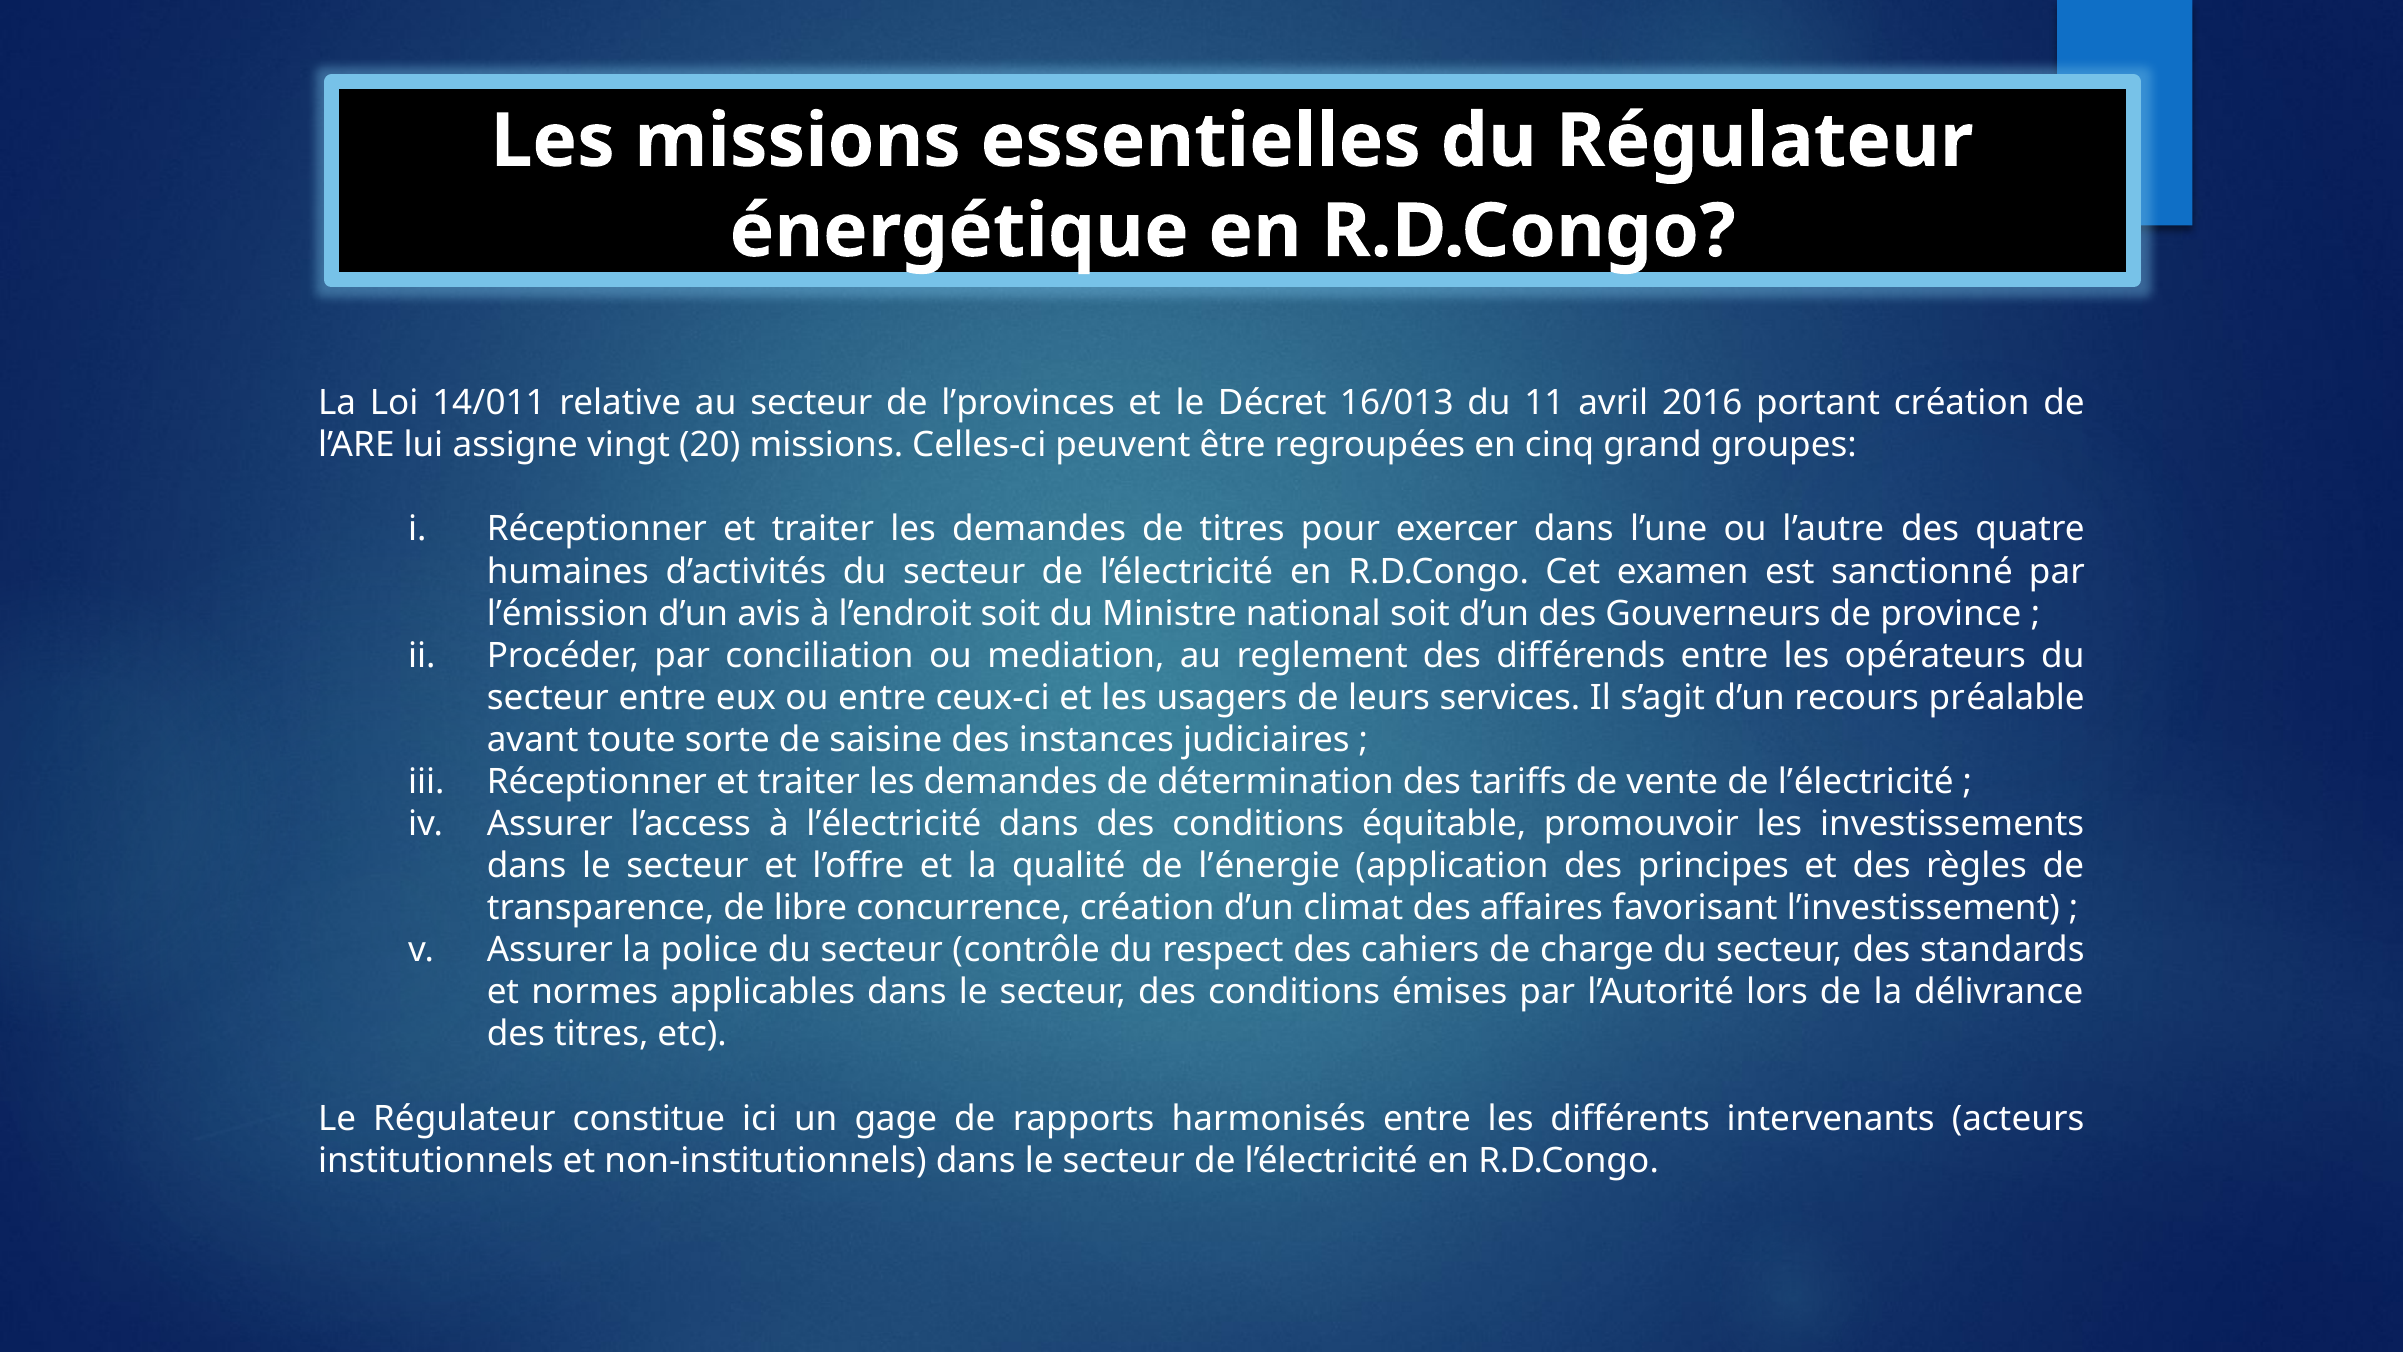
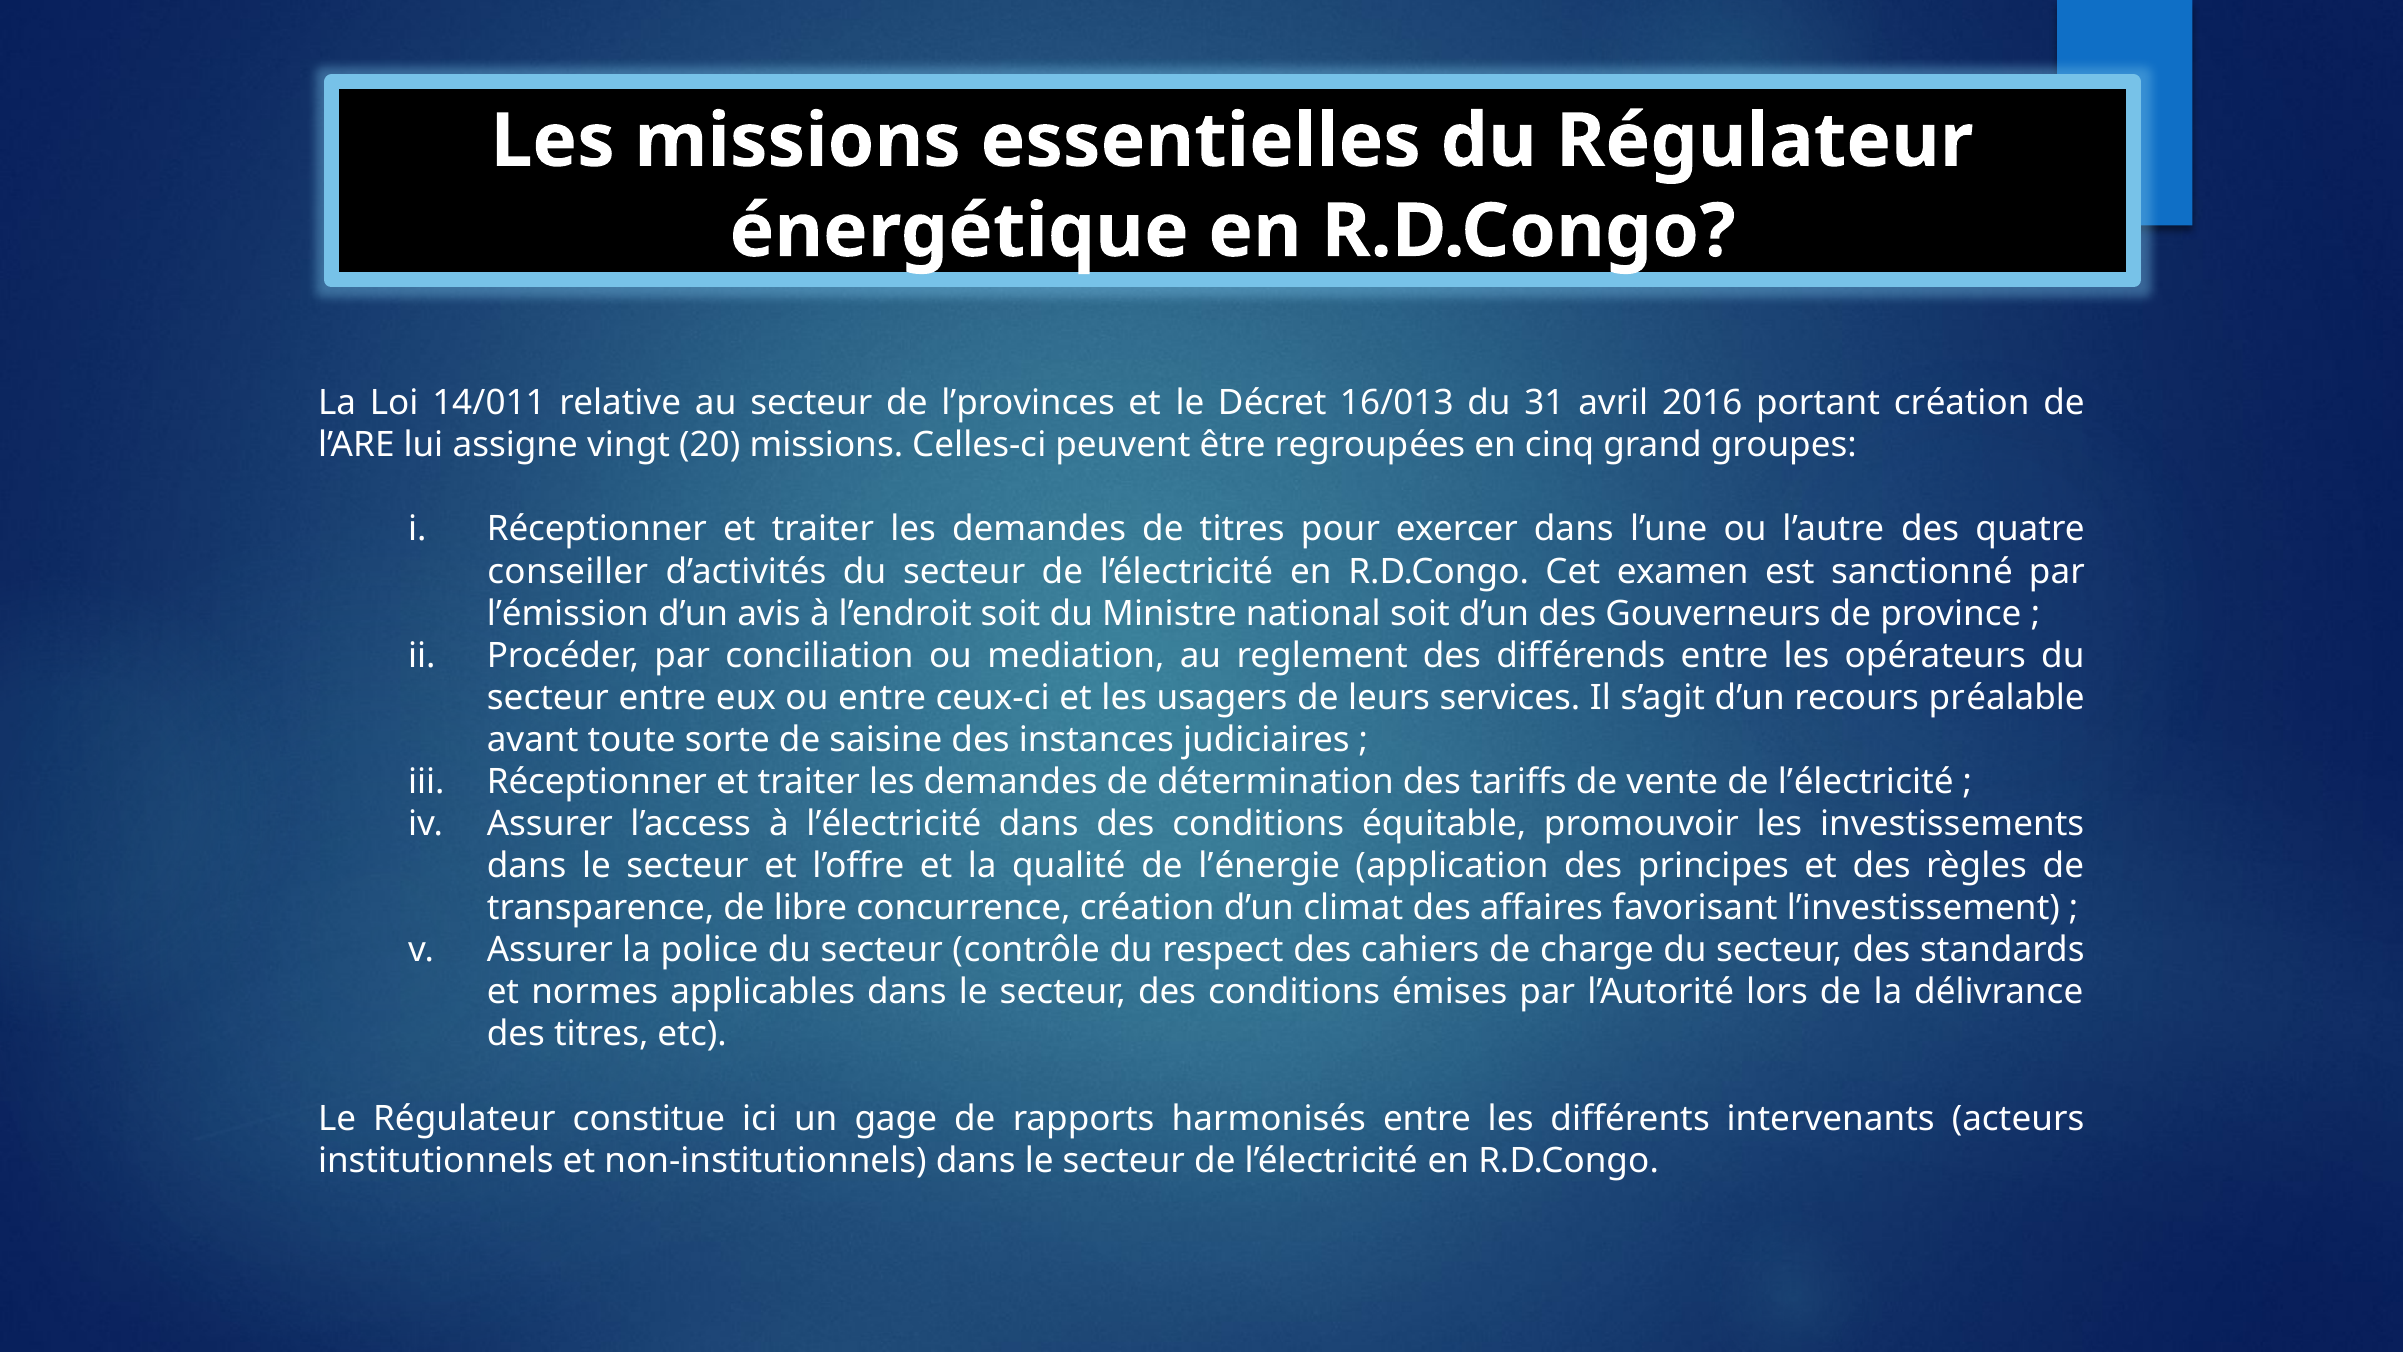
11: 11 -> 31 (1544, 403)
humaines: humaines -> conseiller (568, 571)
